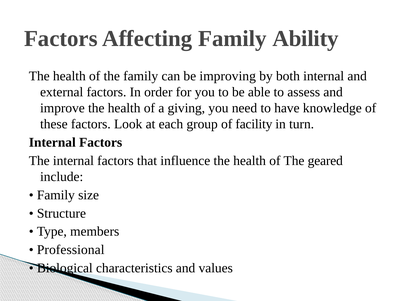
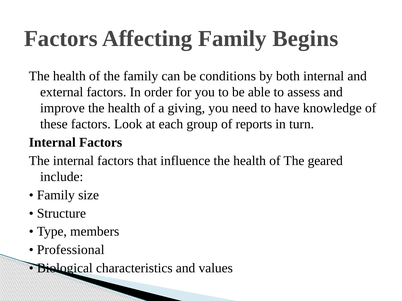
Ability: Ability -> Begins (305, 39)
improving: improving -> conditions (228, 76)
facility: facility -> reports (254, 124)
